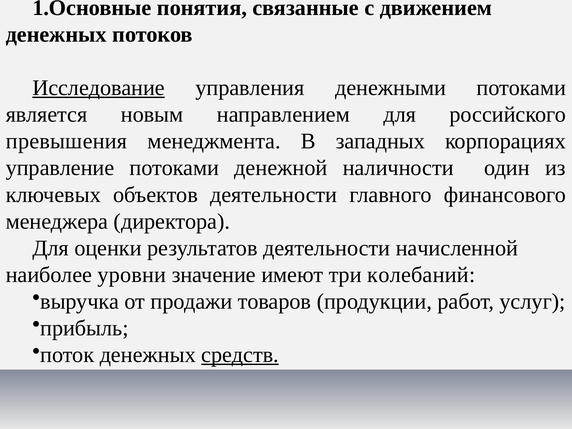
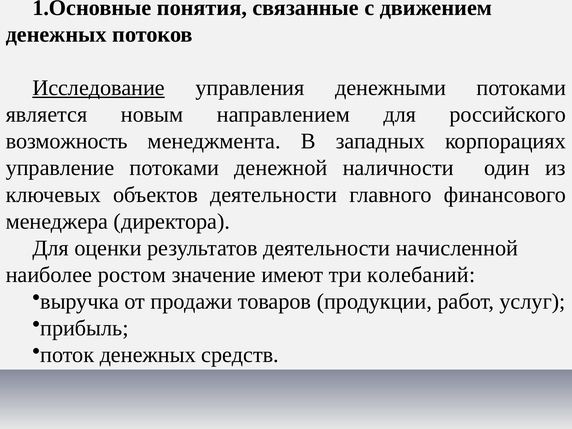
превышения: превышения -> возможность (67, 141)
уровни: уровни -> ростом (132, 275)
средств underline: present -> none (240, 355)
